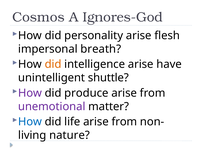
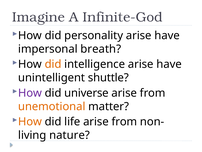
Cosmos: Cosmos -> Imagine (38, 17)
Ignores-God: Ignores-God -> Infinite-God (123, 17)
personality arise flesh: flesh -> have (167, 35)
produce: produce -> universe (86, 93)
unemotional colour: purple -> orange (52, 106)
How colour: blue -> orange (30, 121)
